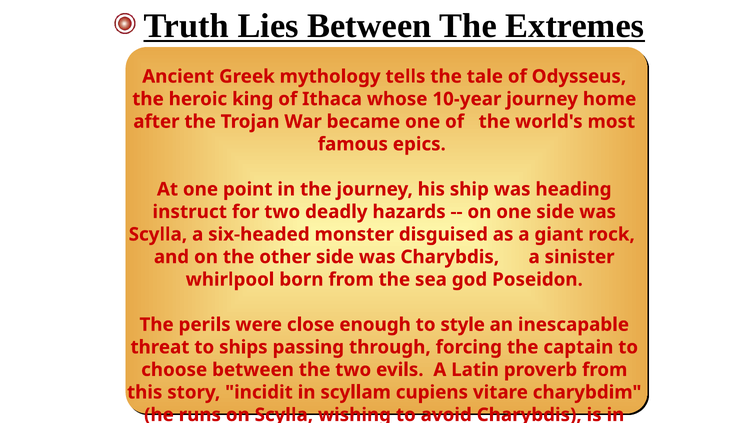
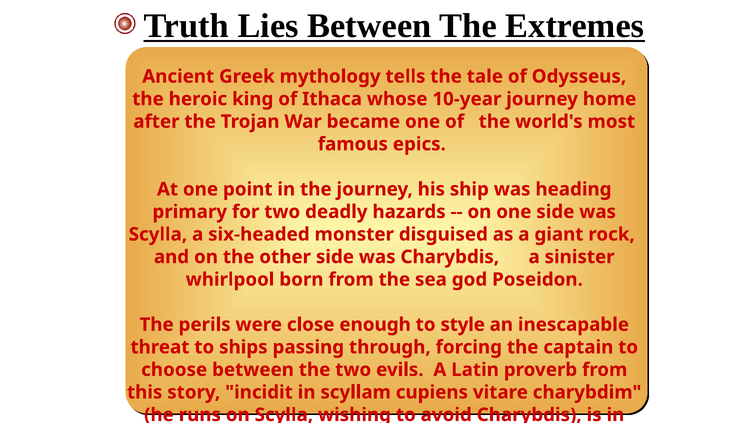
instruct: instruct -> primary (190, 212)
